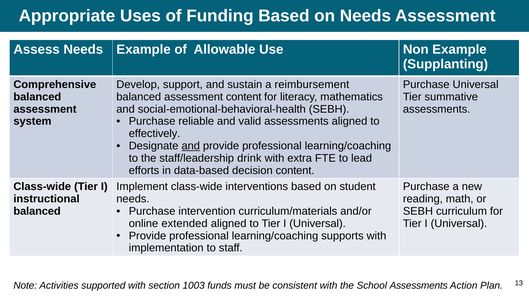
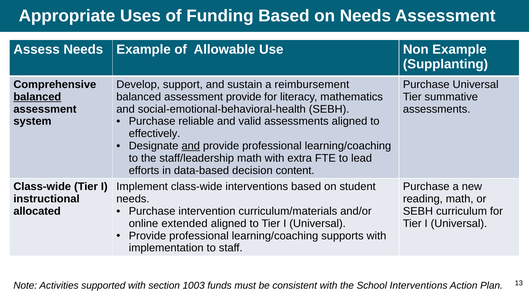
balanced underline: none -> present (37, 97)
assessment content: content -> provide (244, 97)
staff/leadership drink: drink -> math (249, 158)
balanced: balanced -> allocated (37, 212)
School Assessments: Assessments -> Interventions (419, 286)
